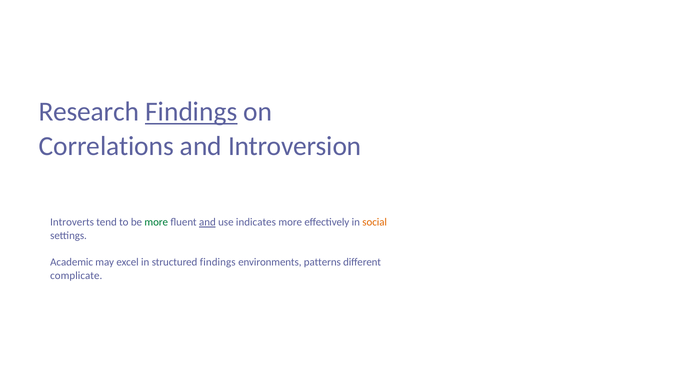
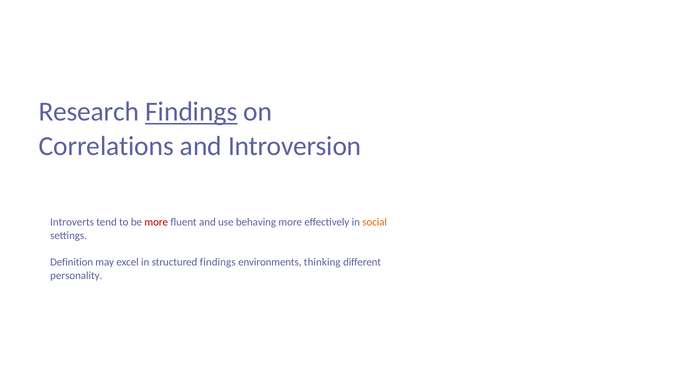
more colour: green -> red (156, 222)
and underline: present -> none (207, 222)
indicates: indicates -> behaving (256, 222)
Academic: Academic -> Definition (72, 262)
patterns: patterns -> thinking (322, 262)
complicate: complicate -> personality (76, 276)
